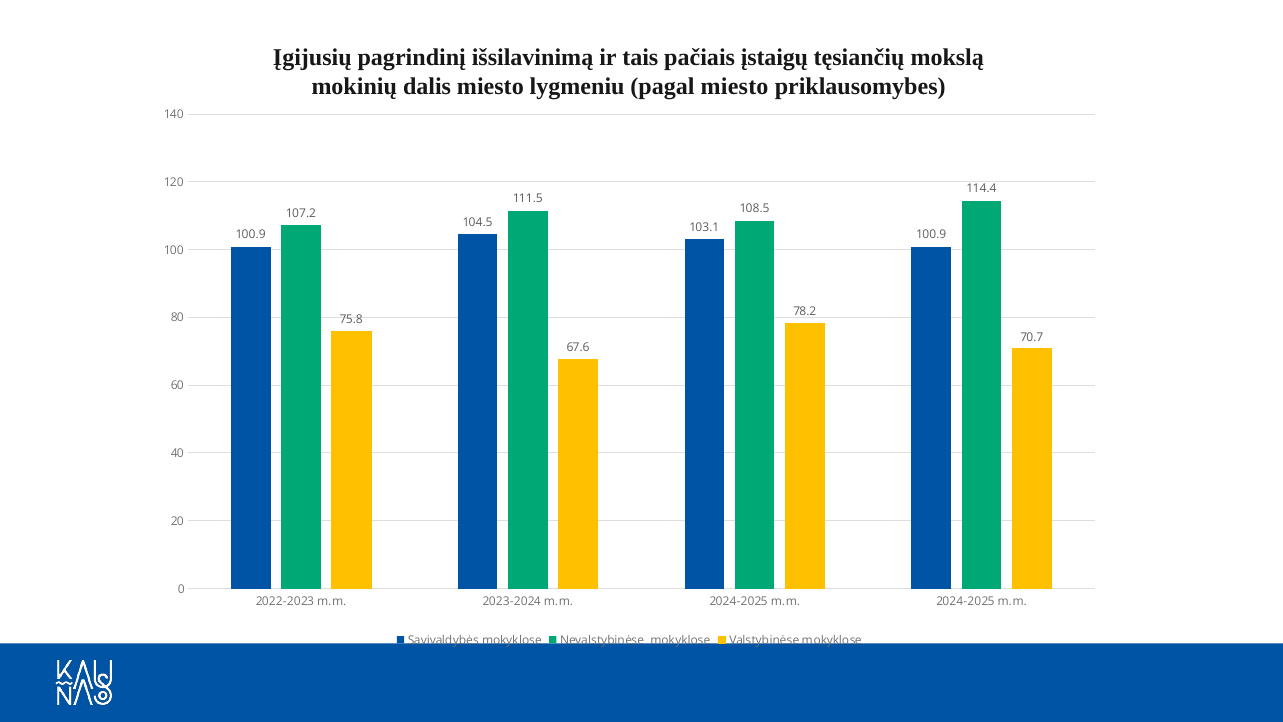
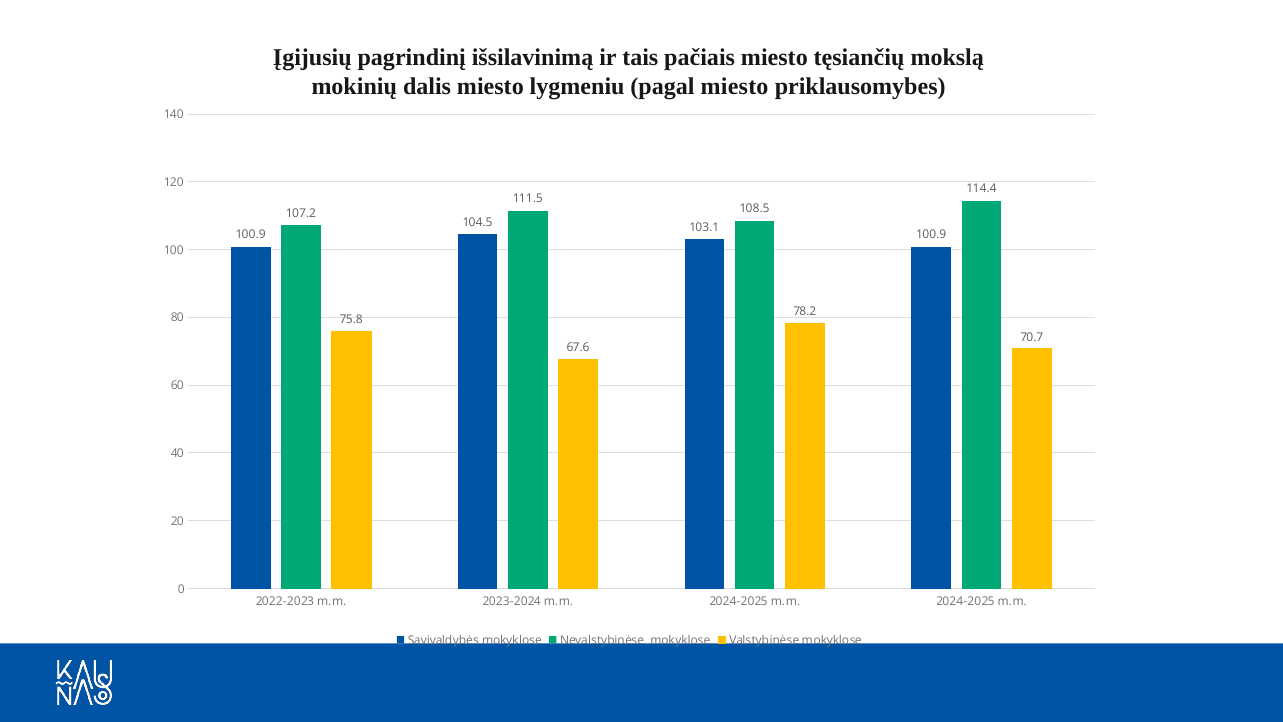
pačiais įstaigų: įstaigų -> miesto (774, 57)
